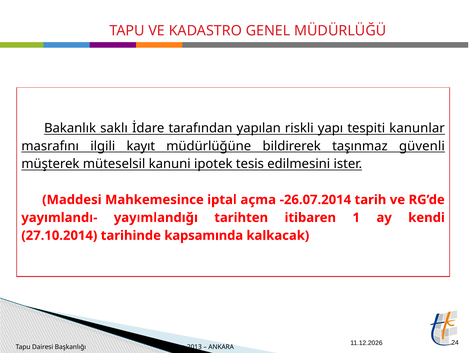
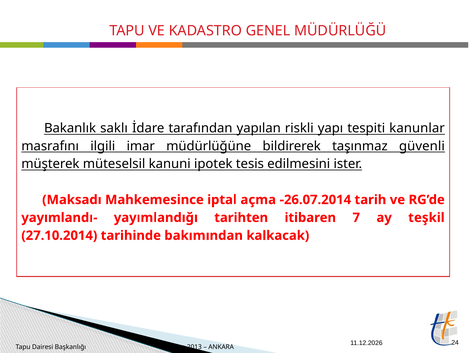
kayıt: kayıt -> imar (141, 146)
Maddesi: Maddesi -> Maksadı (72, 199)
1: 1 -> 7 (356, 217)
kendi: kendi -> teşkil (426, 217)
kapsamında: kapsamında -> bakımından (204, 235)
